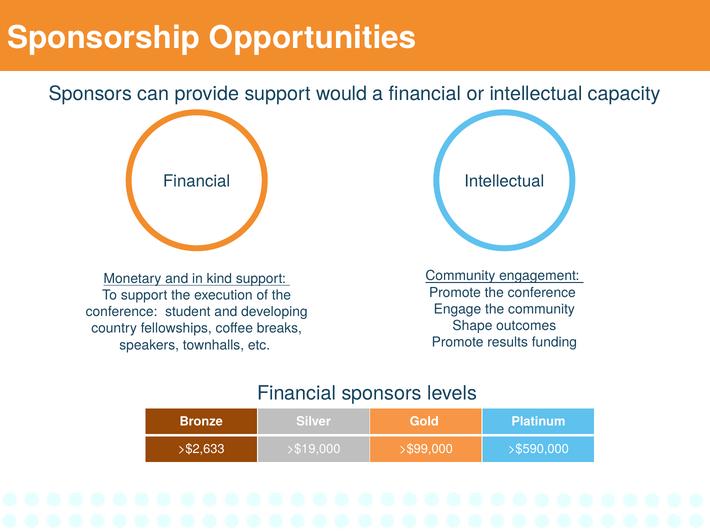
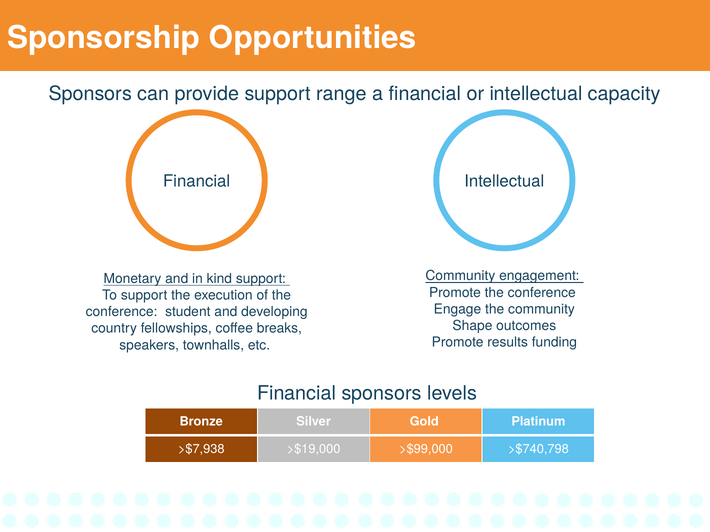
would: would -> range (342, 94)
>$2,633: >$2,633 -> >$7,938 (201, 449)
>$590,000: >$590,000 -> >$740,798 (538, 449)
